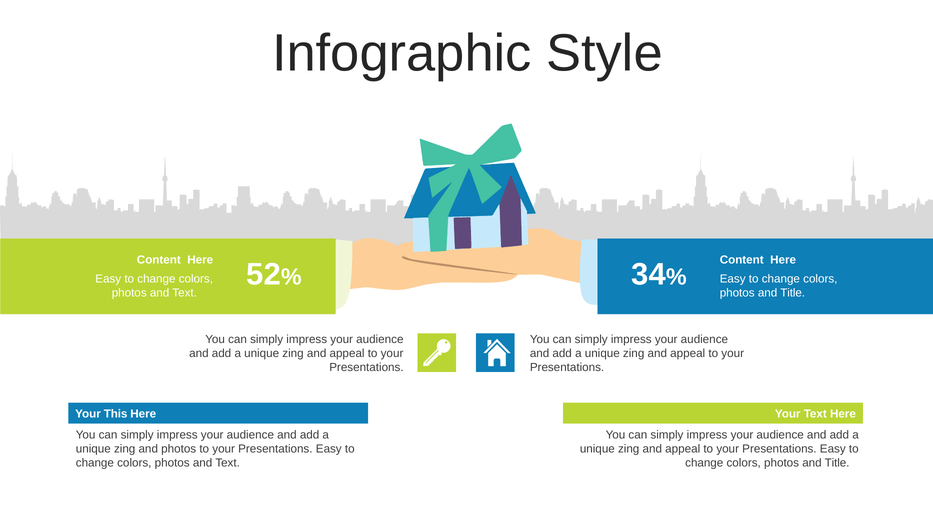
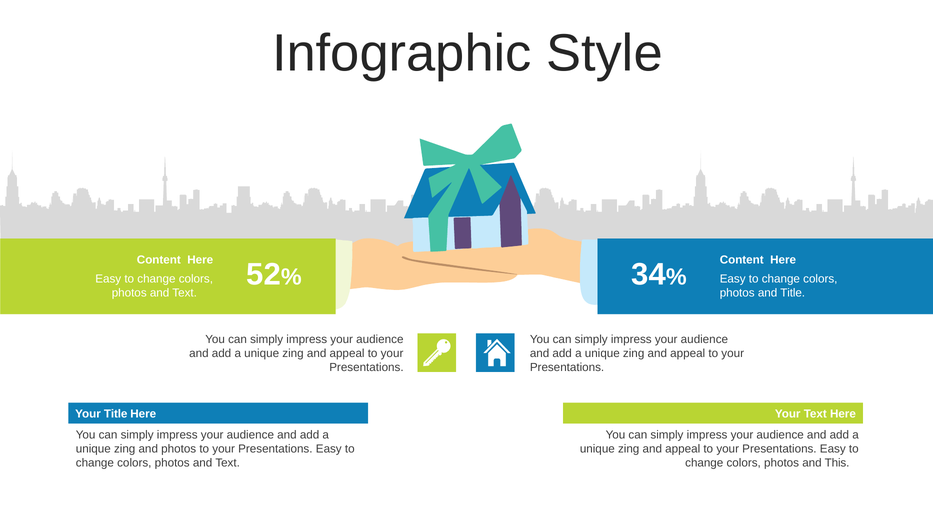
Your This: This -> Title (116, 414)
Title: Title -> This (837, 463)
